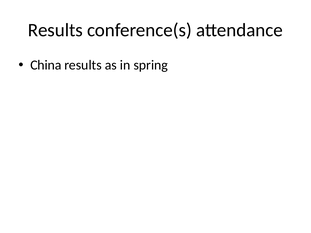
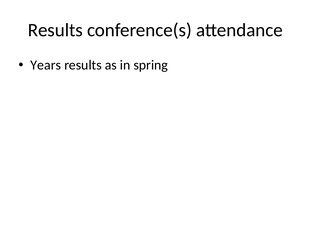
China: China -> Years (46, 65)
